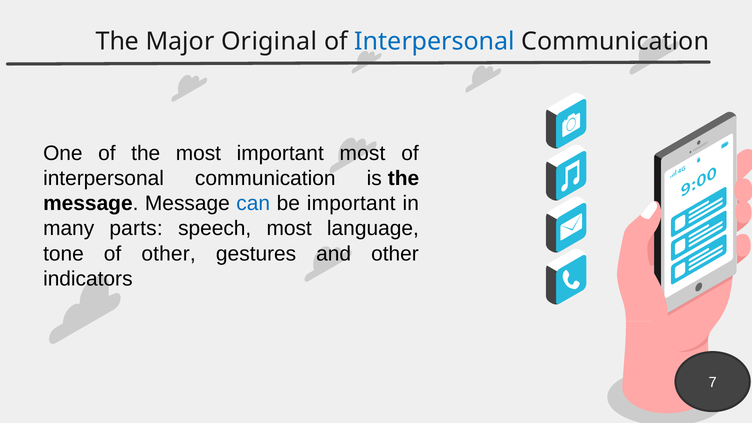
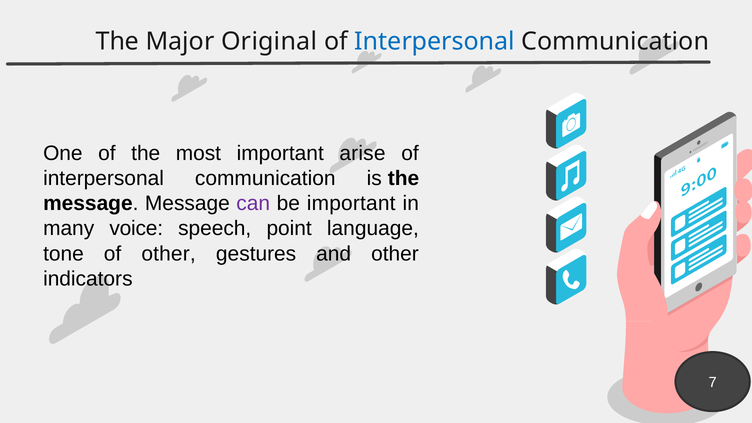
important most: most -> arise (362, 153)
can colour: blue -> purple (253, 204)
parts: parts -> voice (136, 229)
speech most: most -> point (289, 229)
